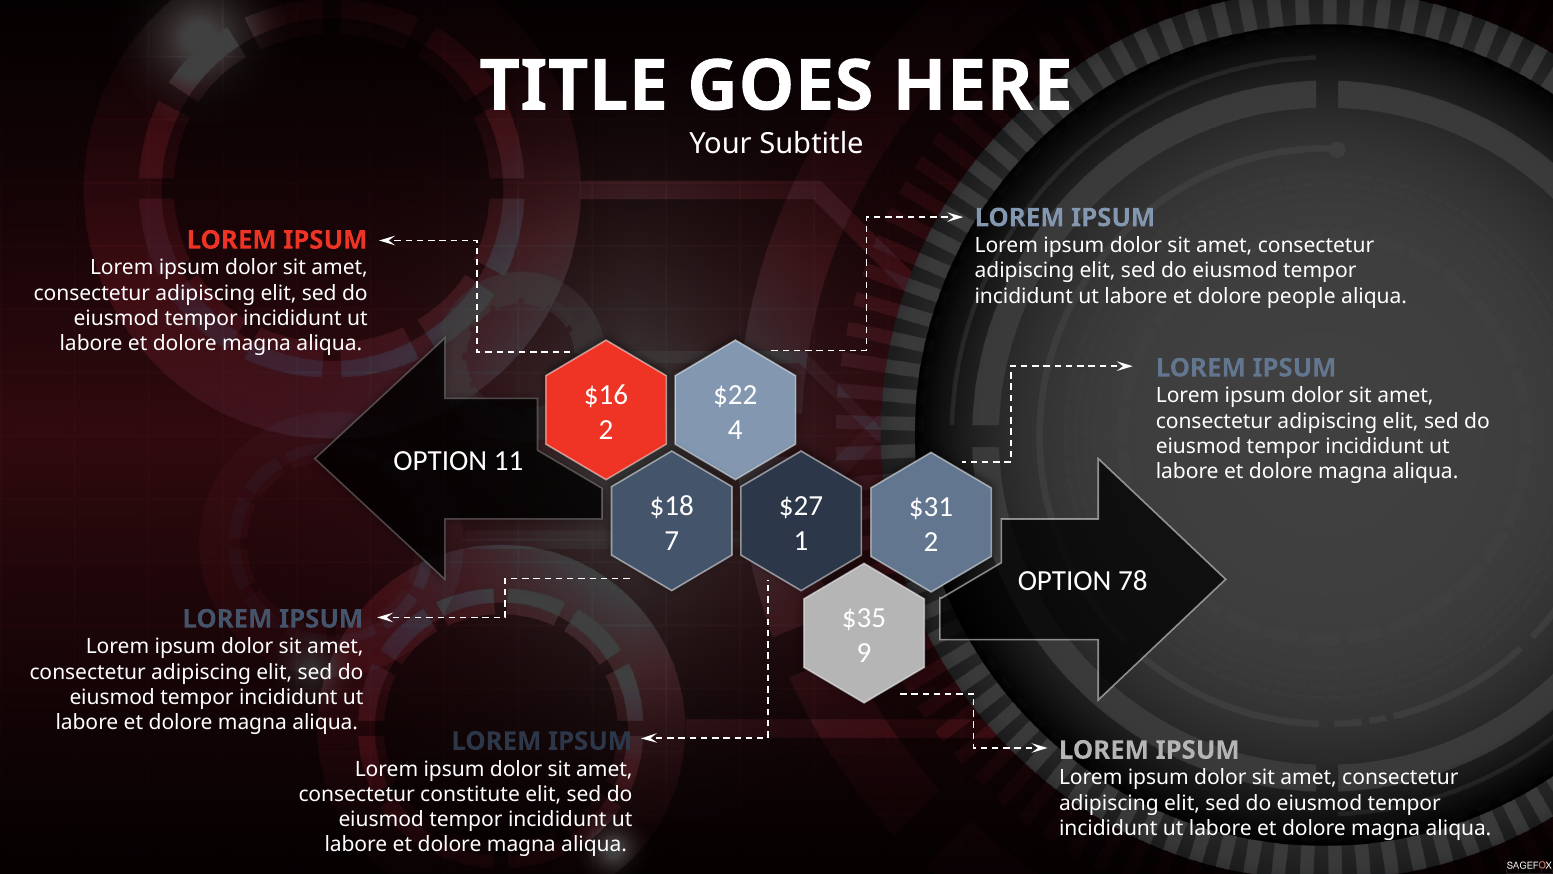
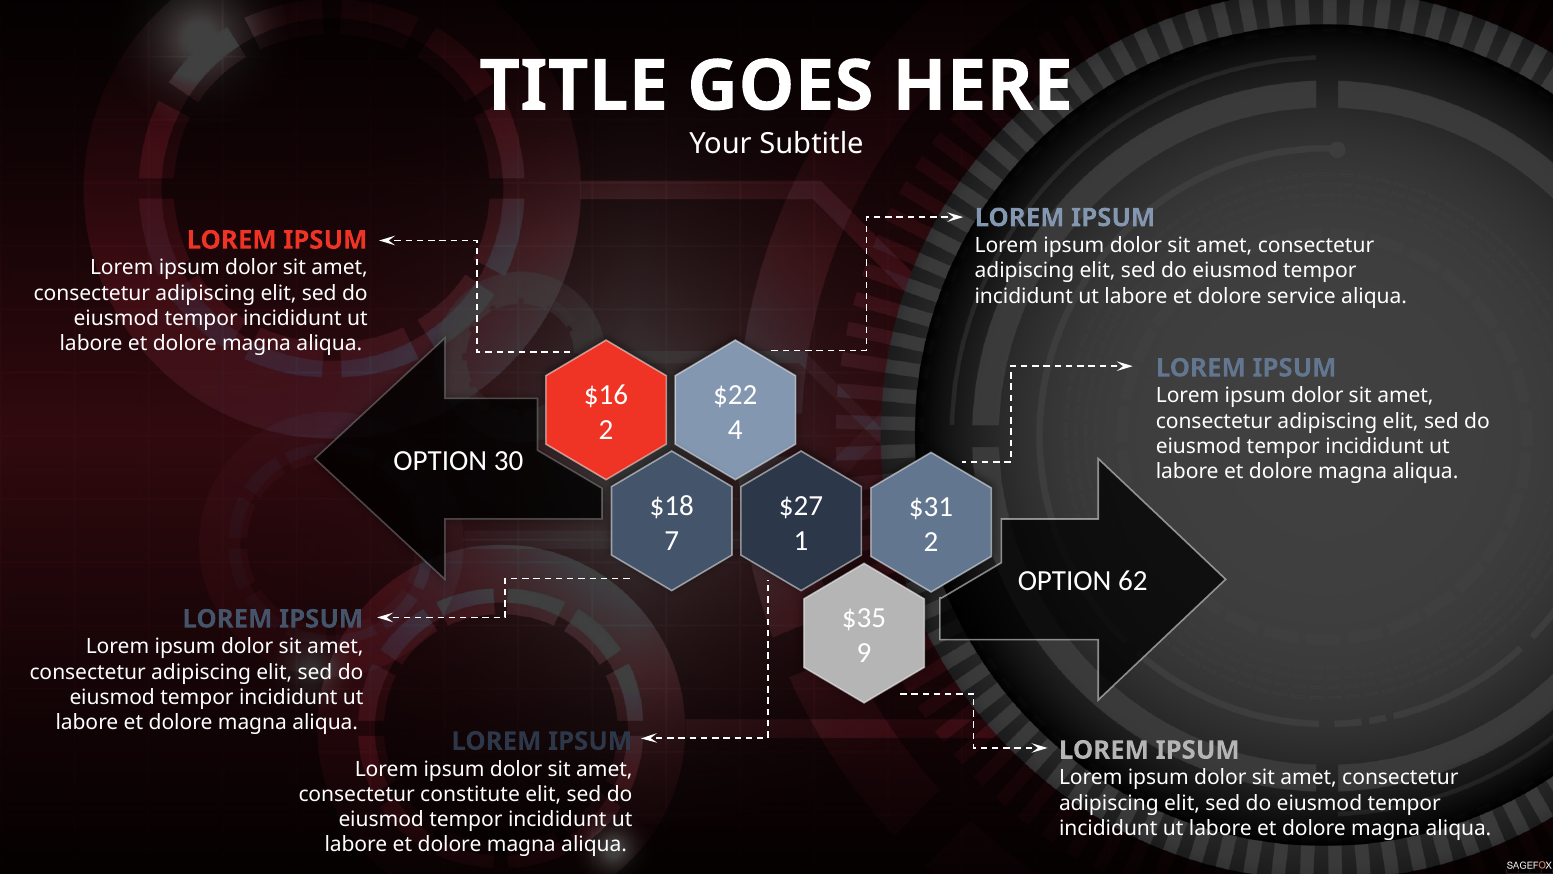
people: people -> service (1301, 296)
11: 11 -> 30 (509, 460)
78: 78 -> 62 (1133, 581)
